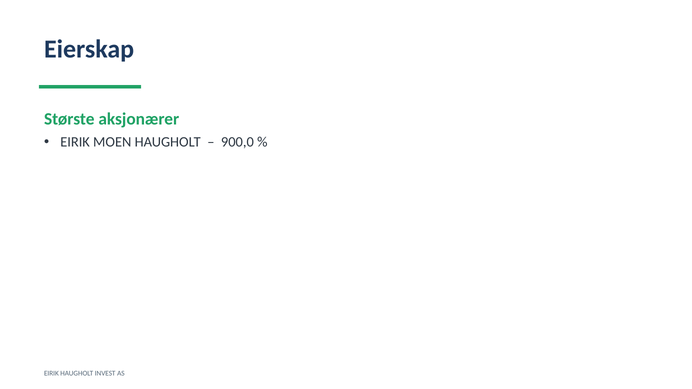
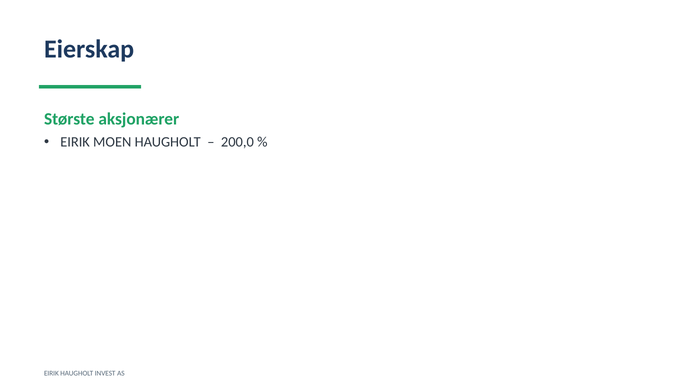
900,0: 900,0 -> 200,0 (237, 142)
